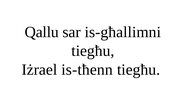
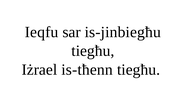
Qallu: Qallu -> Ieqfu (42, 32)
is-għallimni: is-għallimni -> is-jinbiegħu (123, 32)
